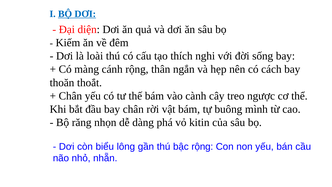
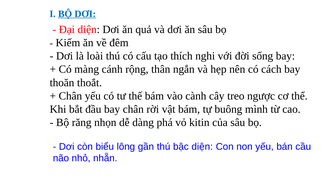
bậc rộng: rộng -> diện (202, 146)
